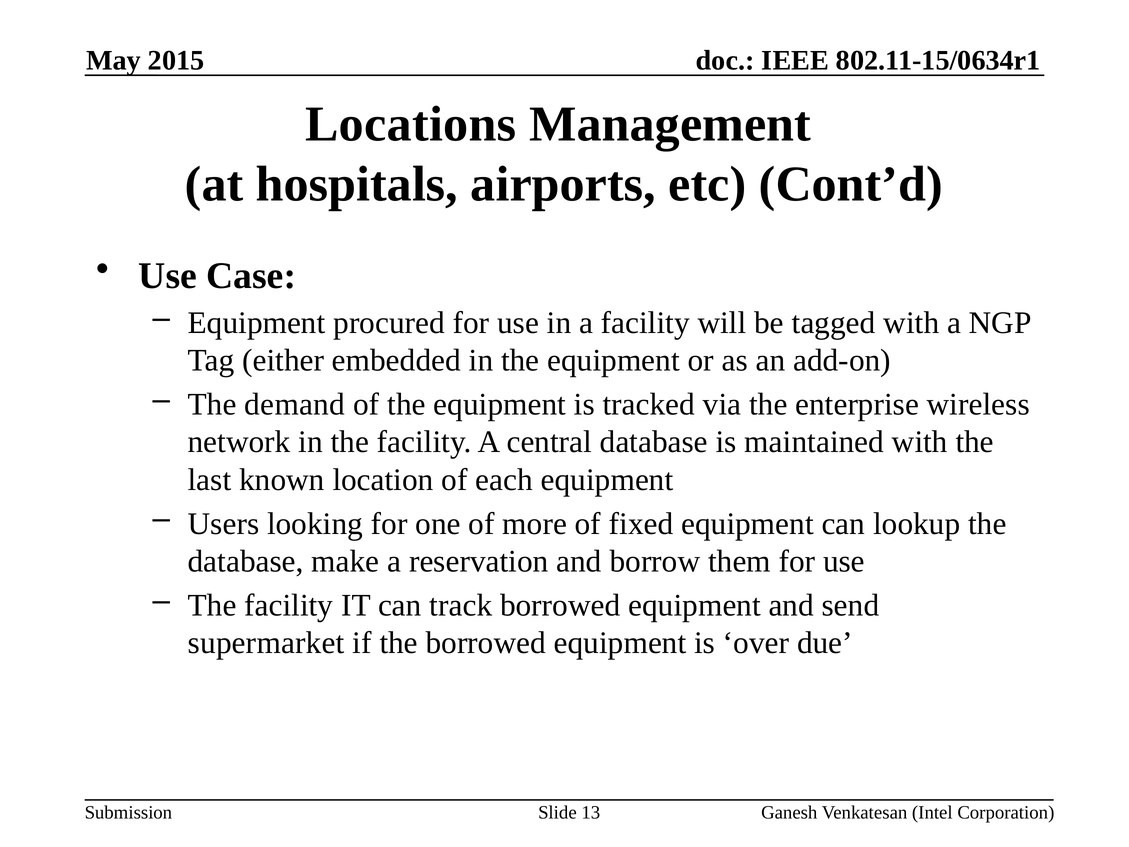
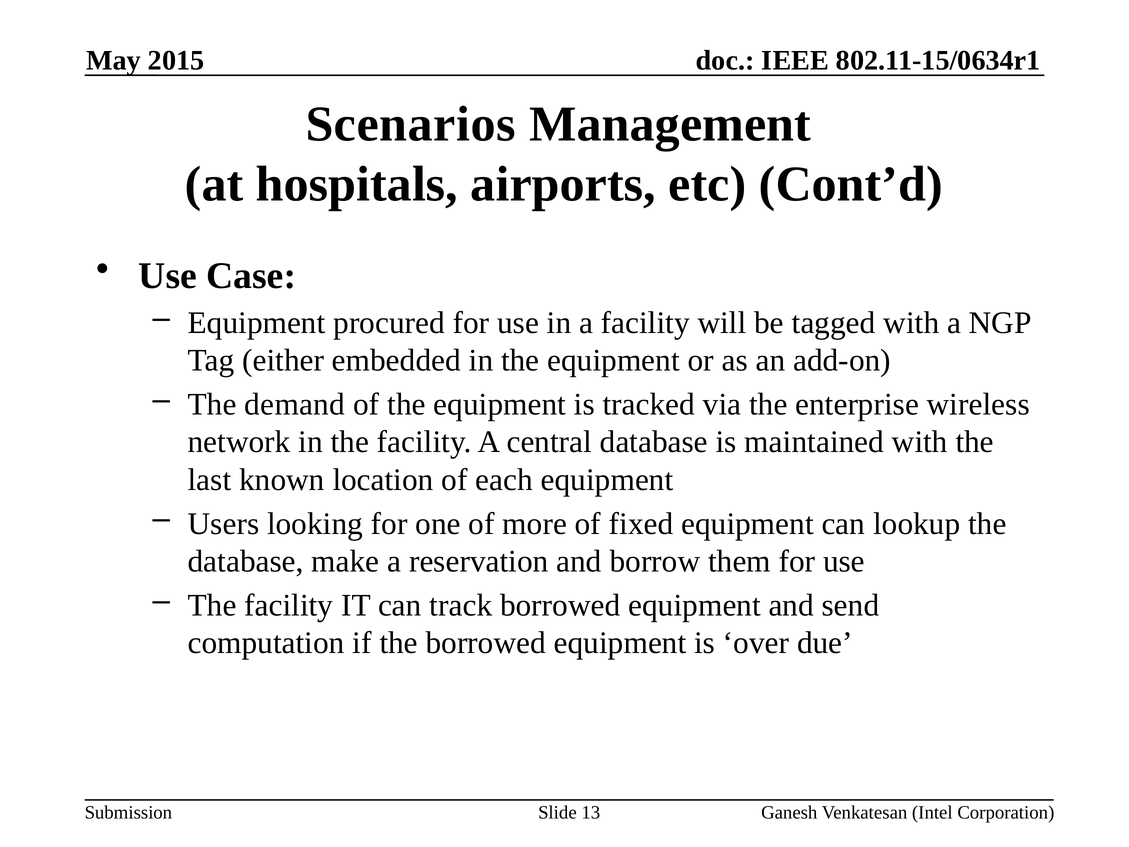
Locations: Locations -> Scenarios (411, 124)
supermarket: supermarket -> computation (266, 643)
